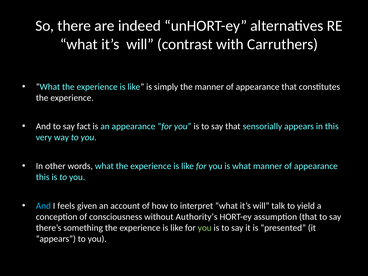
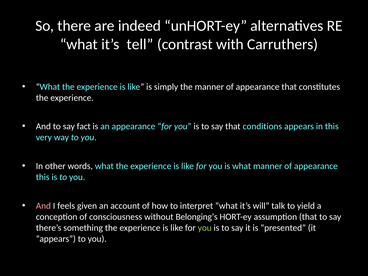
will: will -> tell (140, 44)
sensorially: sensorially -> conditions (262, 126)
And colour: light blue -> pink (43, 206)
Authority’s: Authority’s -> Belonging’s (197, 217)
